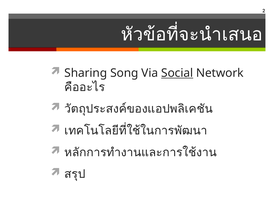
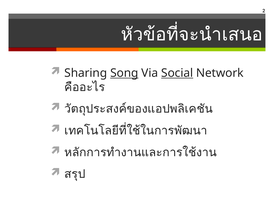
Song underline: none -> present (124, 73)
